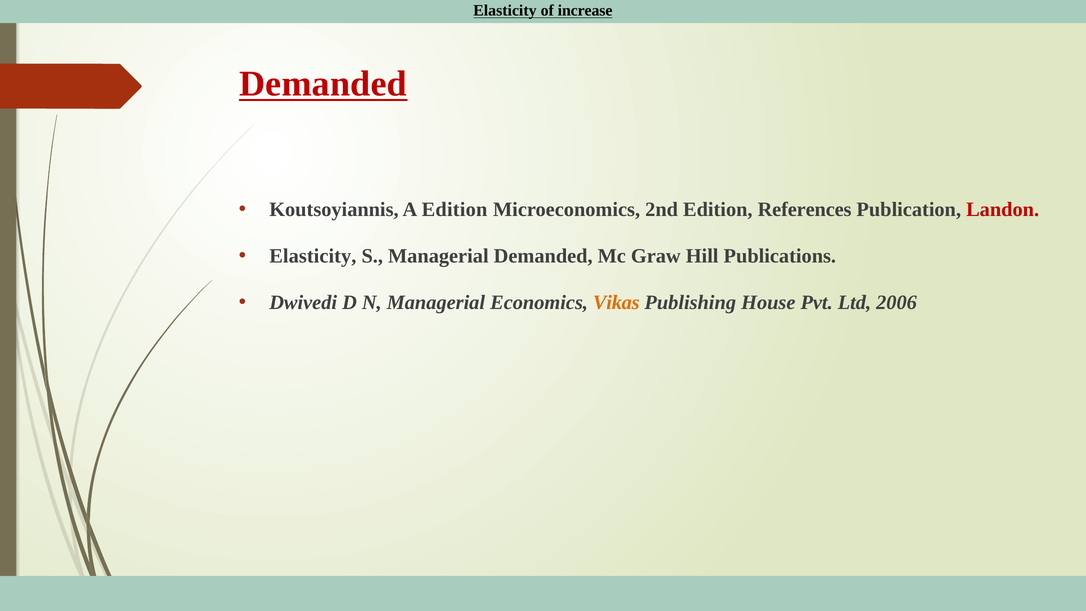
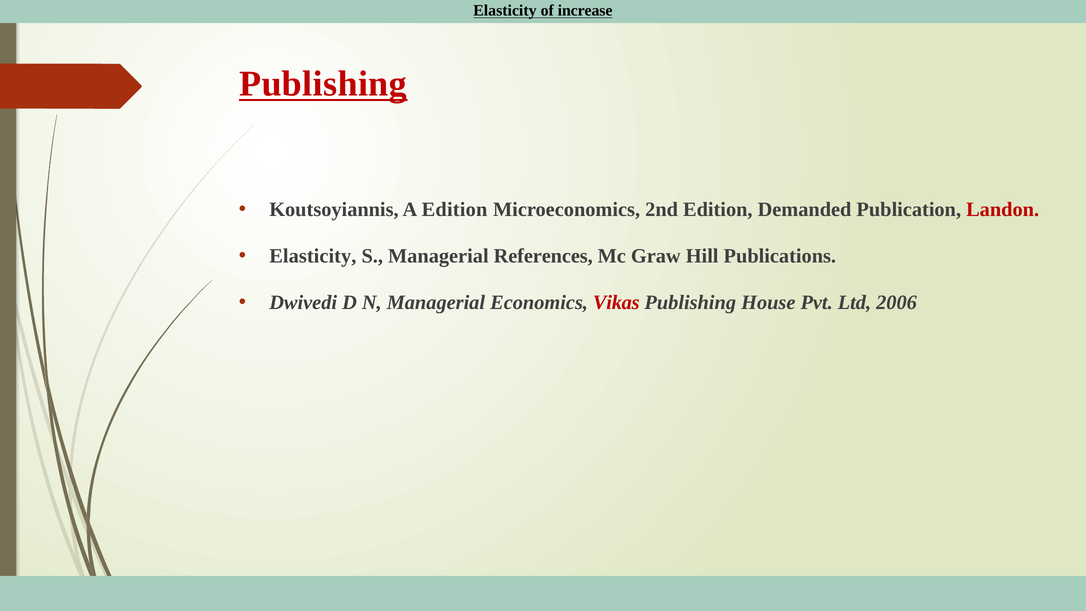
Demanded: Demanded -> Publishing (323, 84)
References: References -> Demanded (805, 209)
Managerial Demanded: Demanded -> References (543, 256)
Vikas colour: orange -> red (616, 302)
